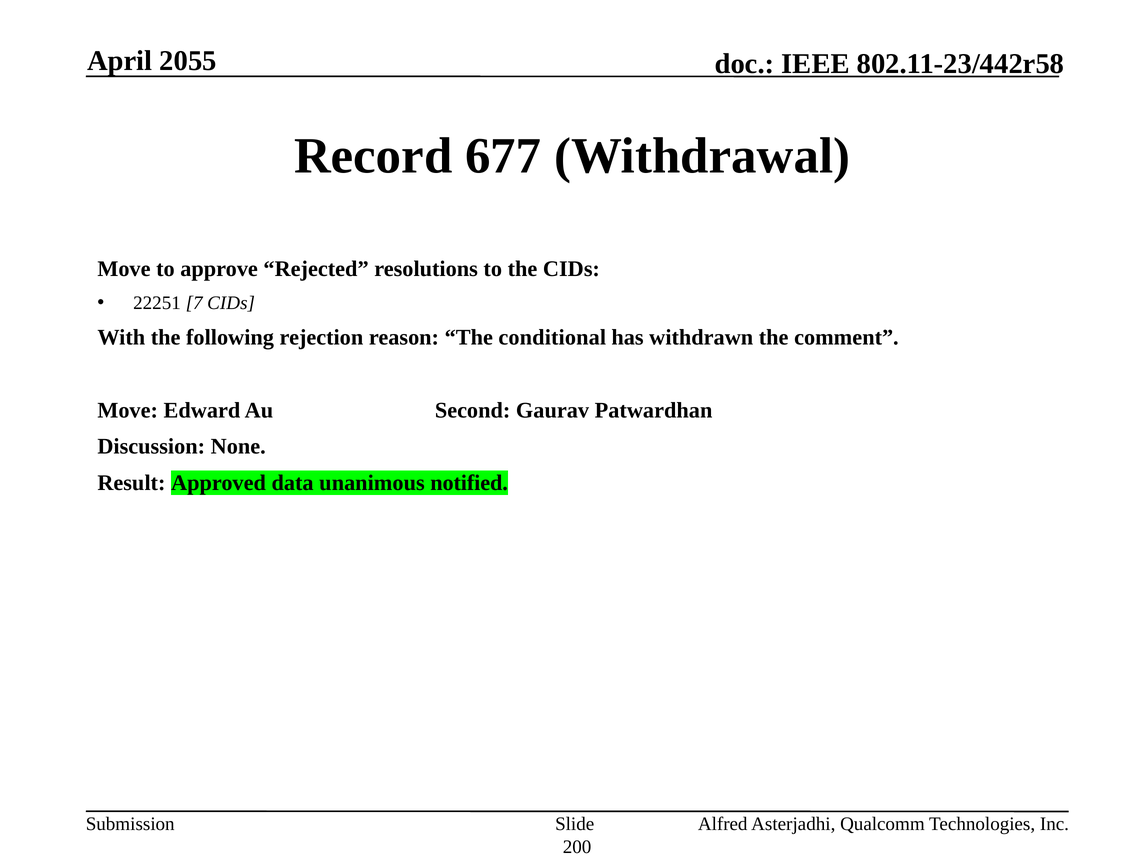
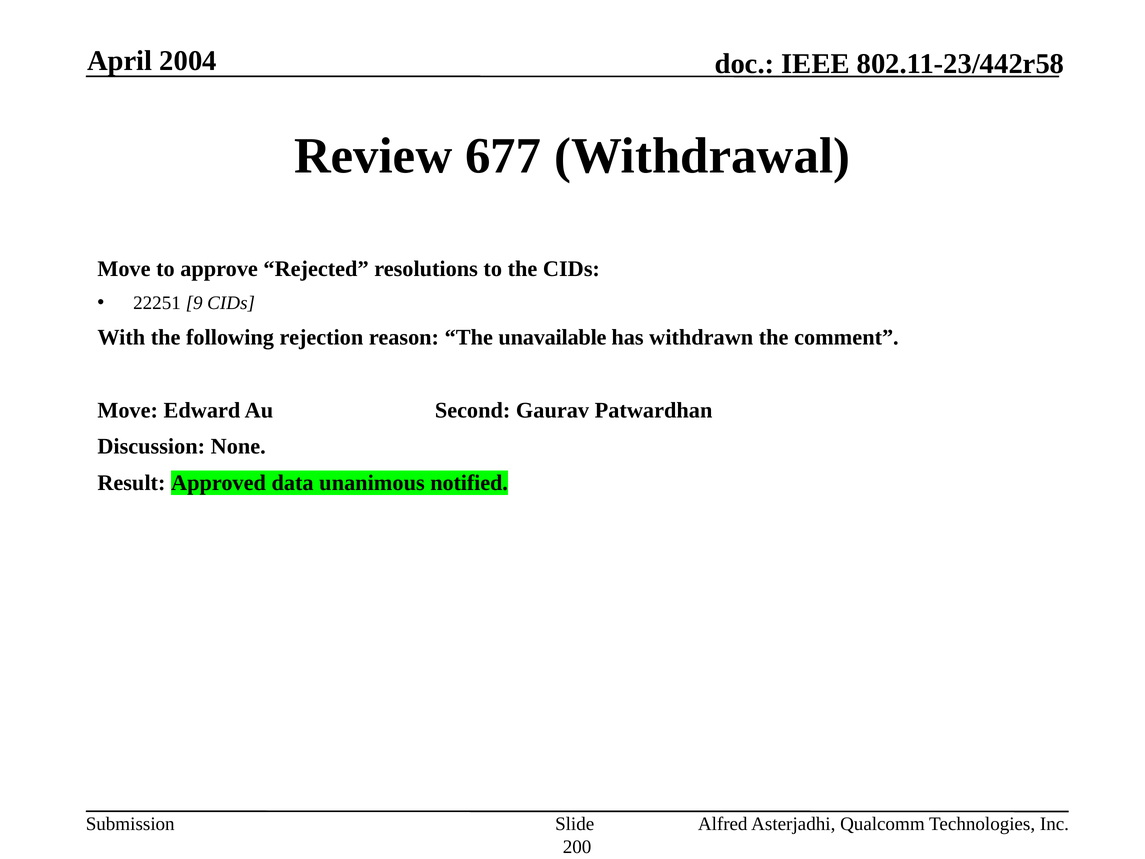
2055: 2055 -> 2004 (188, 61)
Record: Record -> Review (373, 156)
7: 7 -> 9 (194, 303)
conditional: conditional -> unavailable (552, 338)
